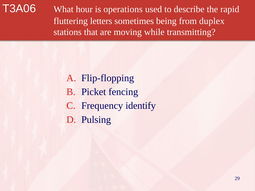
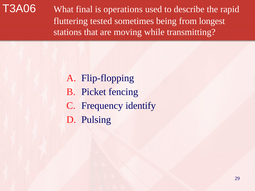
hour: hour -> final (84, 9)
letters: letters -> tested (101, 21)
duplex: duplex -> longest (212, 21)
